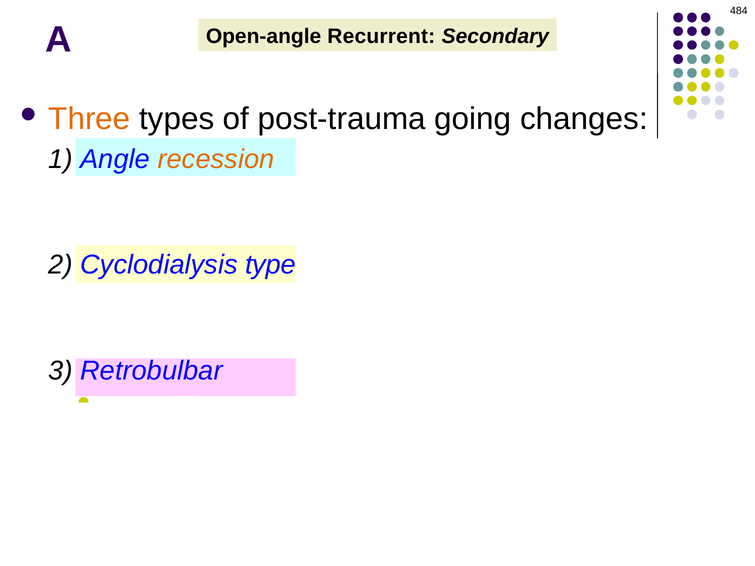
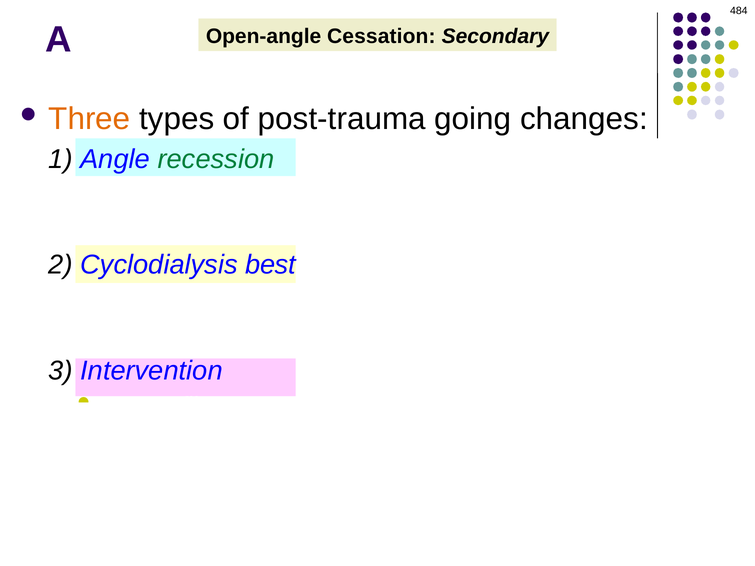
Recurrent: Recurrent -> Cessation (381, 36)
recession colour: orange -> green (216, 160)
type: type -> best (271, 265)
Retrobulbar: Retrobulbar -> Intervention (152, 371)
